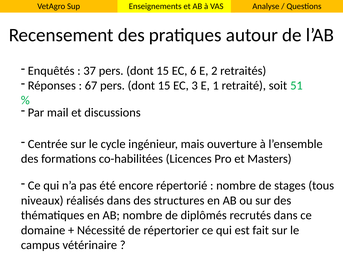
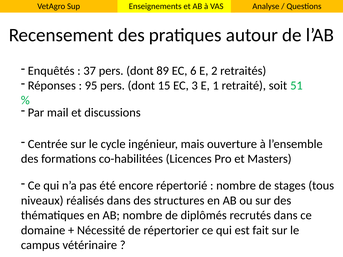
37 pers dont 15: 15 -> 89 (163, 71)
67: 67 -> 95 (91, 86)
